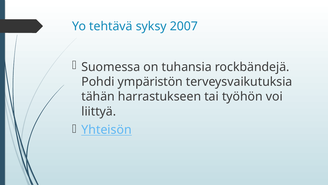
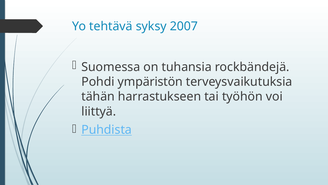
Yhteisön: Yhteisön -> Puhdista (107, 129)
